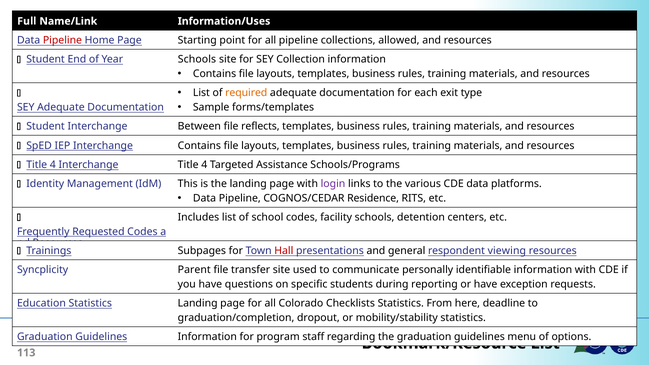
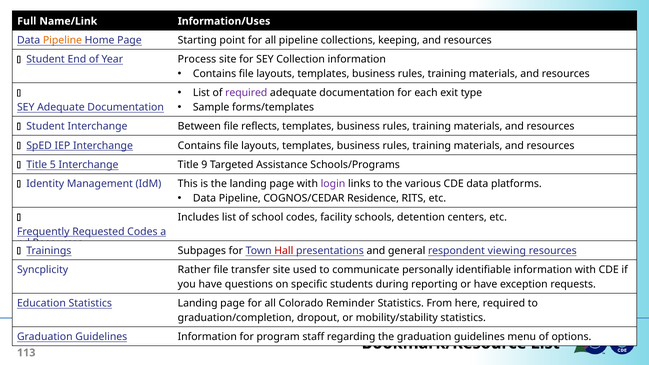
Pipeline colour: red -> orange (62, 40)
allowed: allowed -> keeping (399, 40)
Year Schools: Schools -> Process (197, 60)
required colour: orange -> purple (246, 93)
4: 4 -> 5 (53, 165)
Interchange Title 4: 4 -> 9 (204, 165)
Parent: Parent -> Rather (194, 270)
Checklists: Checklists -> Reminder (350, 303)
here deadline: deadline -> required (504, 303)
